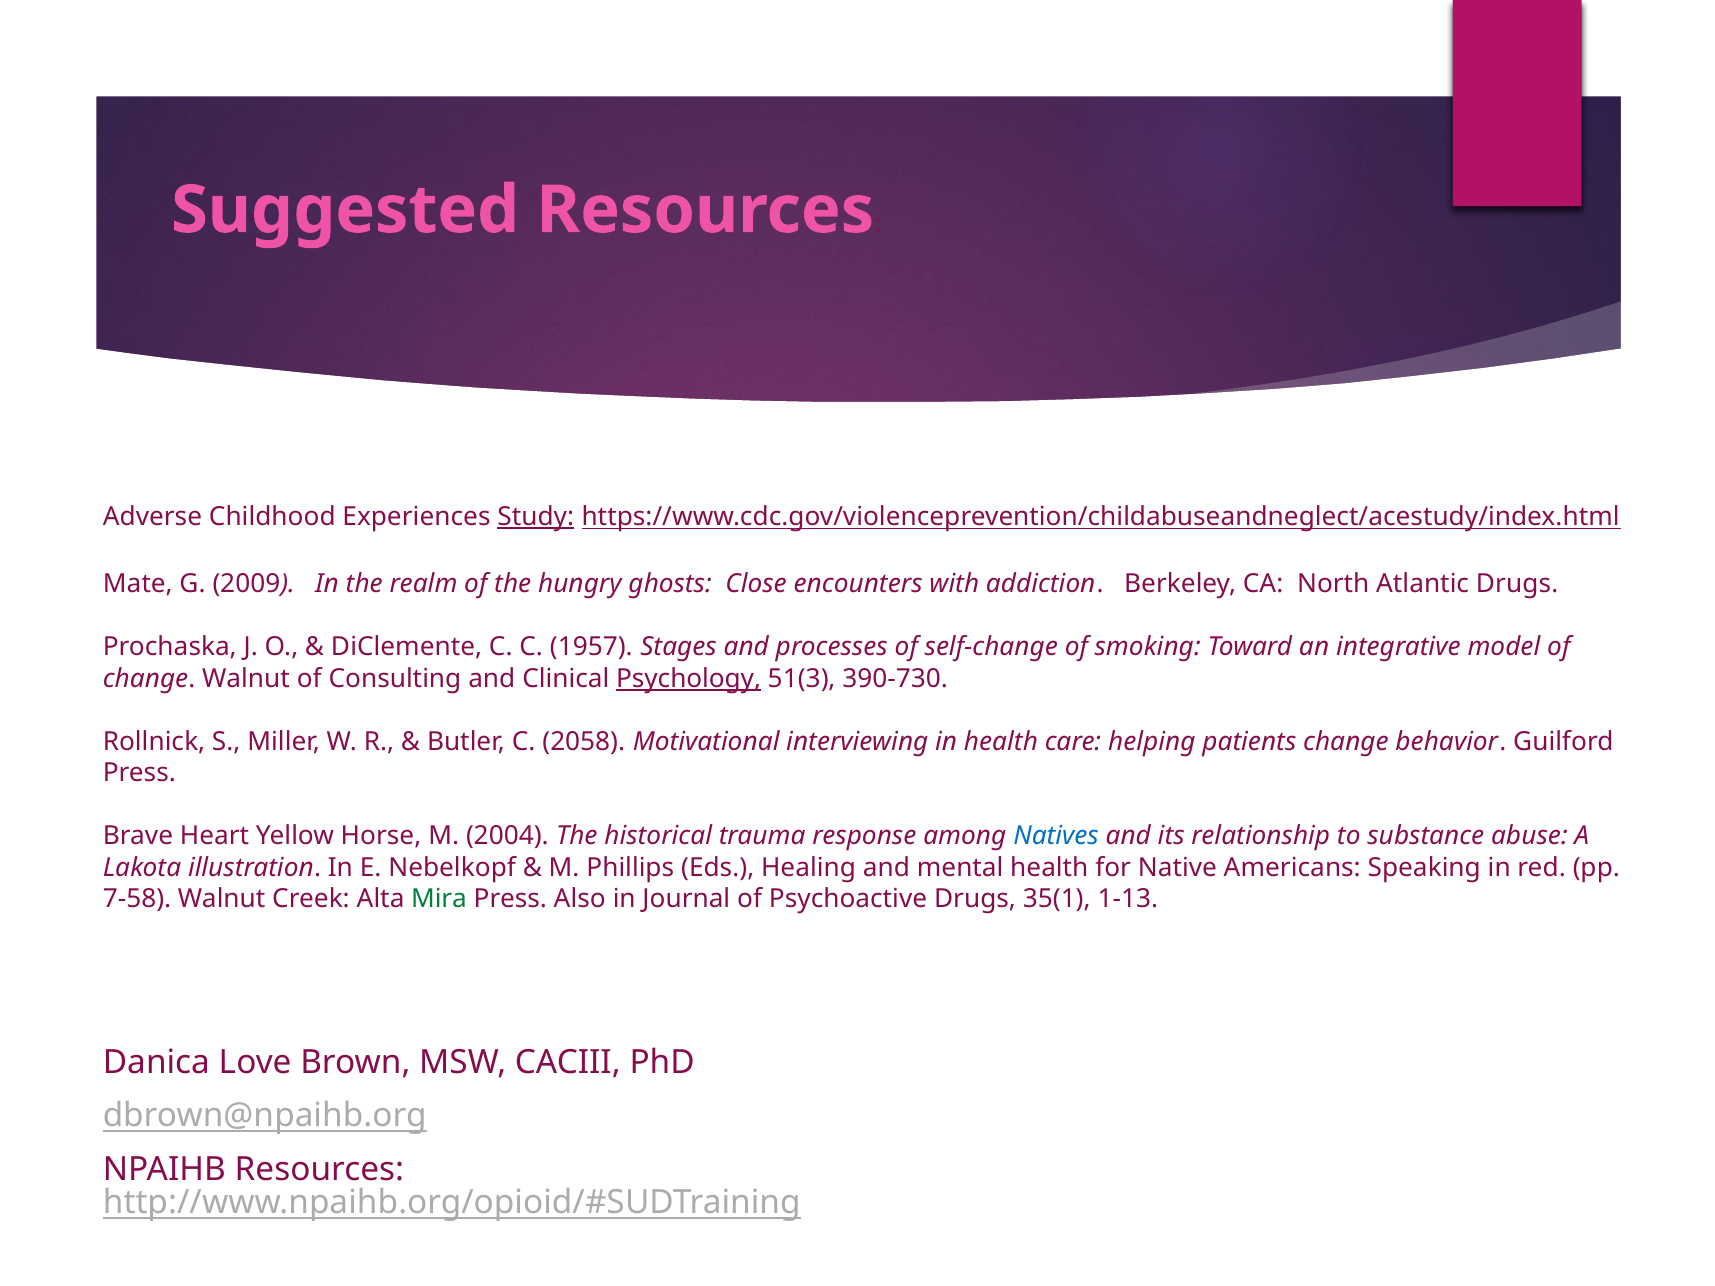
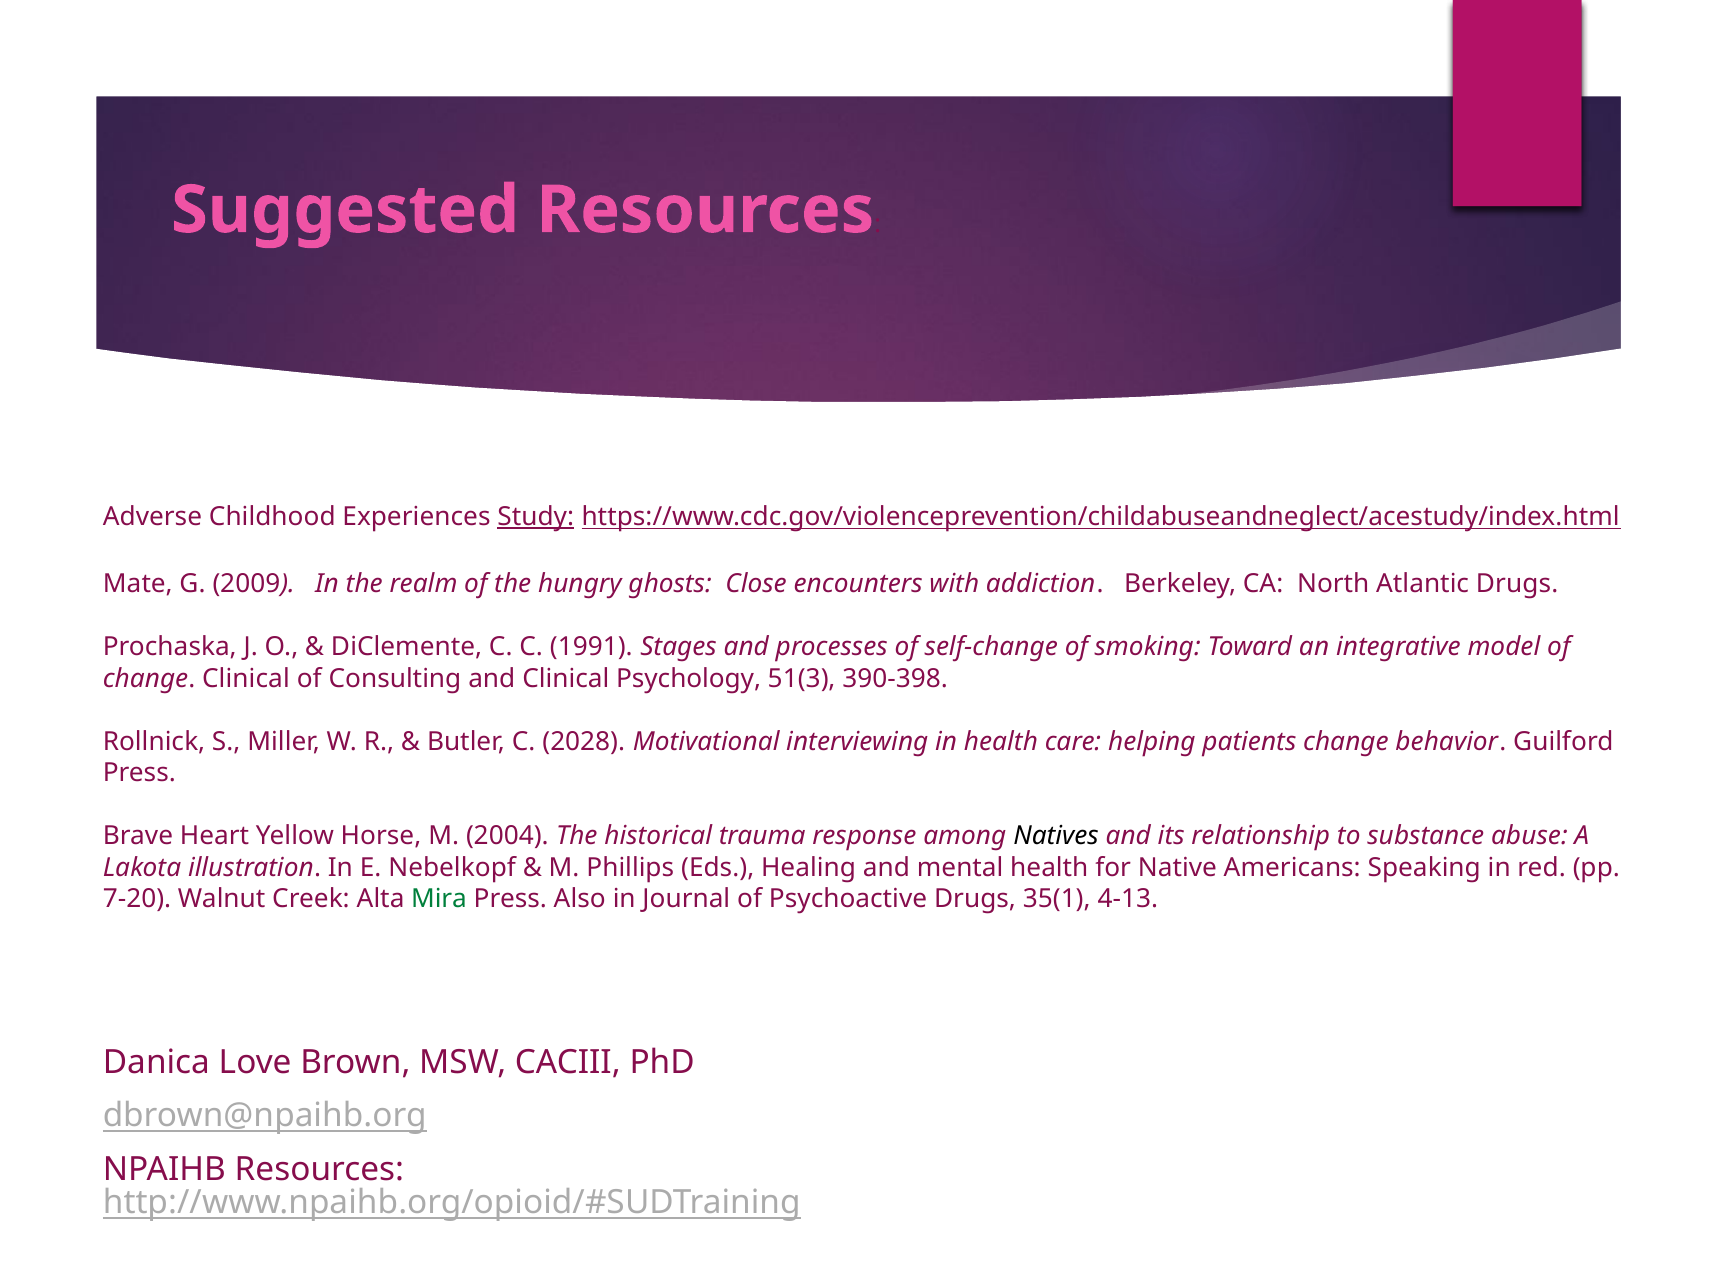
1957: 1957 -> 1991 (591, 647)
change Walnut: Walnut -> Clinical (246, 679)
Psychology underline: present -> none (689, 679)
390-730: 390-730 -> 390-398 (895, 679)
2058: 2058 -> 2028 (584, 742)
Natives colour: blue -> black (1056, 836)
7-58: 7-58 -> 7-20 (137, 899)
1-13: 1-13 -> 4-13 (1128, 899)
